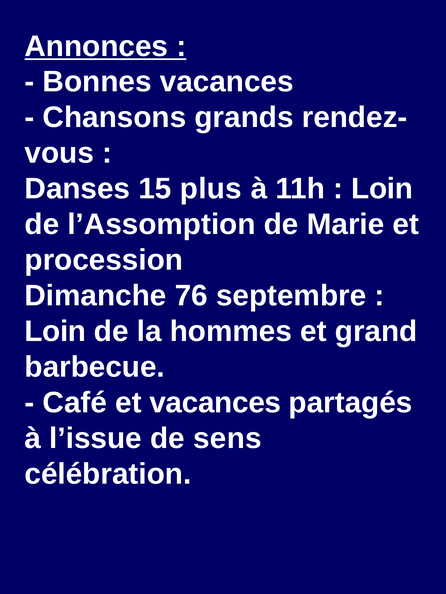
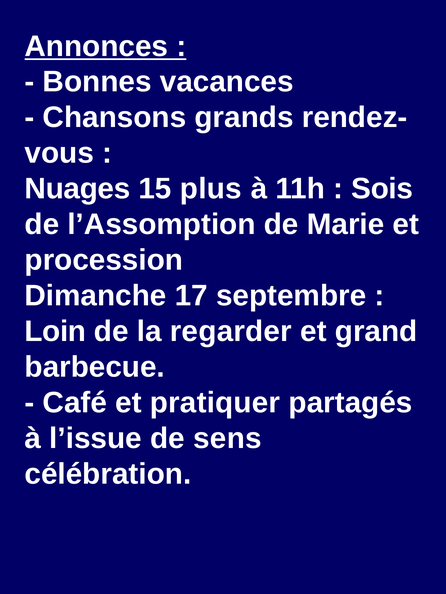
Danses: Danses -> Nuages (77, 189)
Loin: Loin -> Sois (382, 189)
76: 76 -> 17 (191, 296)
hommes: hommes -> regarder (231, 332)
et vacances: vacances -> pratiquer (215, 403)
